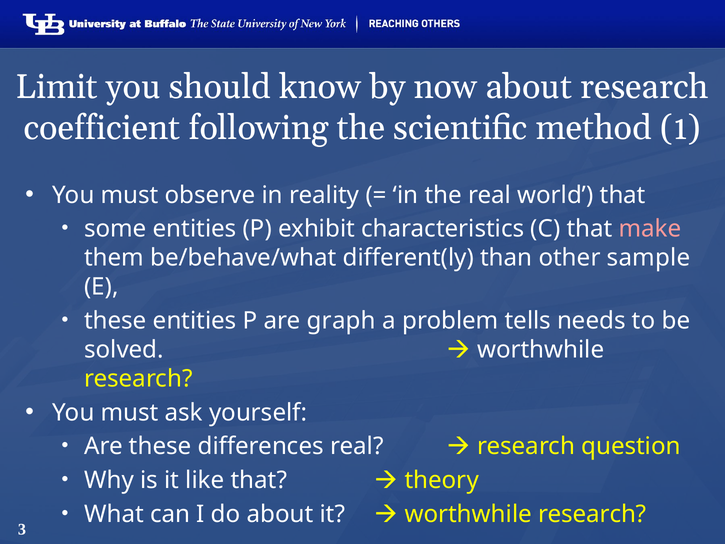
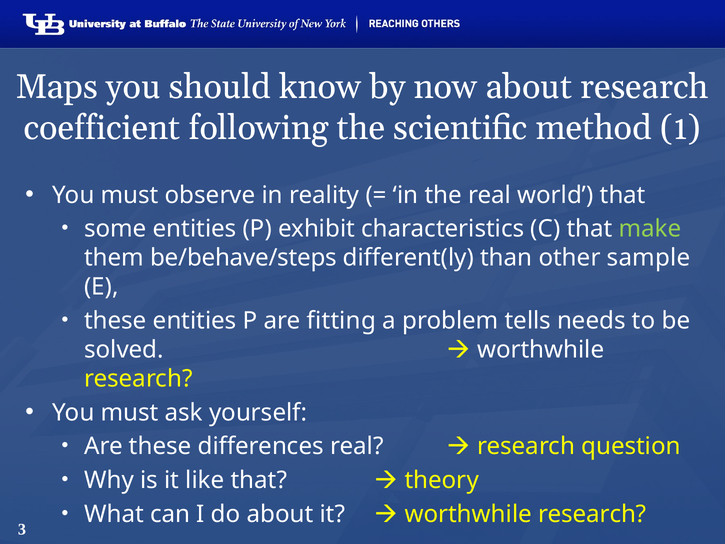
Limit: Limit -> Maps (57, 87)
make colour: pink -> light green (650, 229)
be/behave/what: be/behave/what -> be/behave/steps (244, 258)
graph: graph -> fitting (341, 321)
